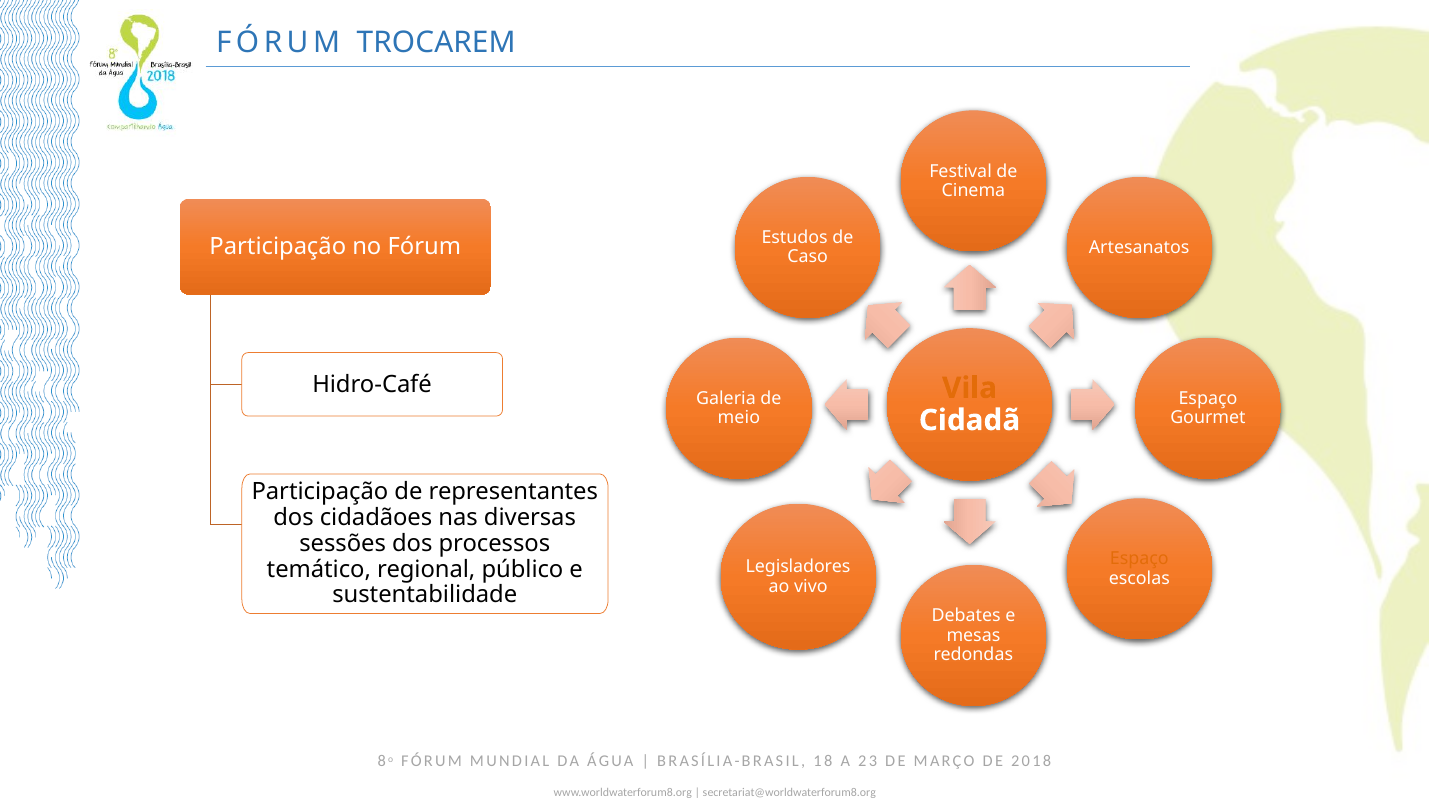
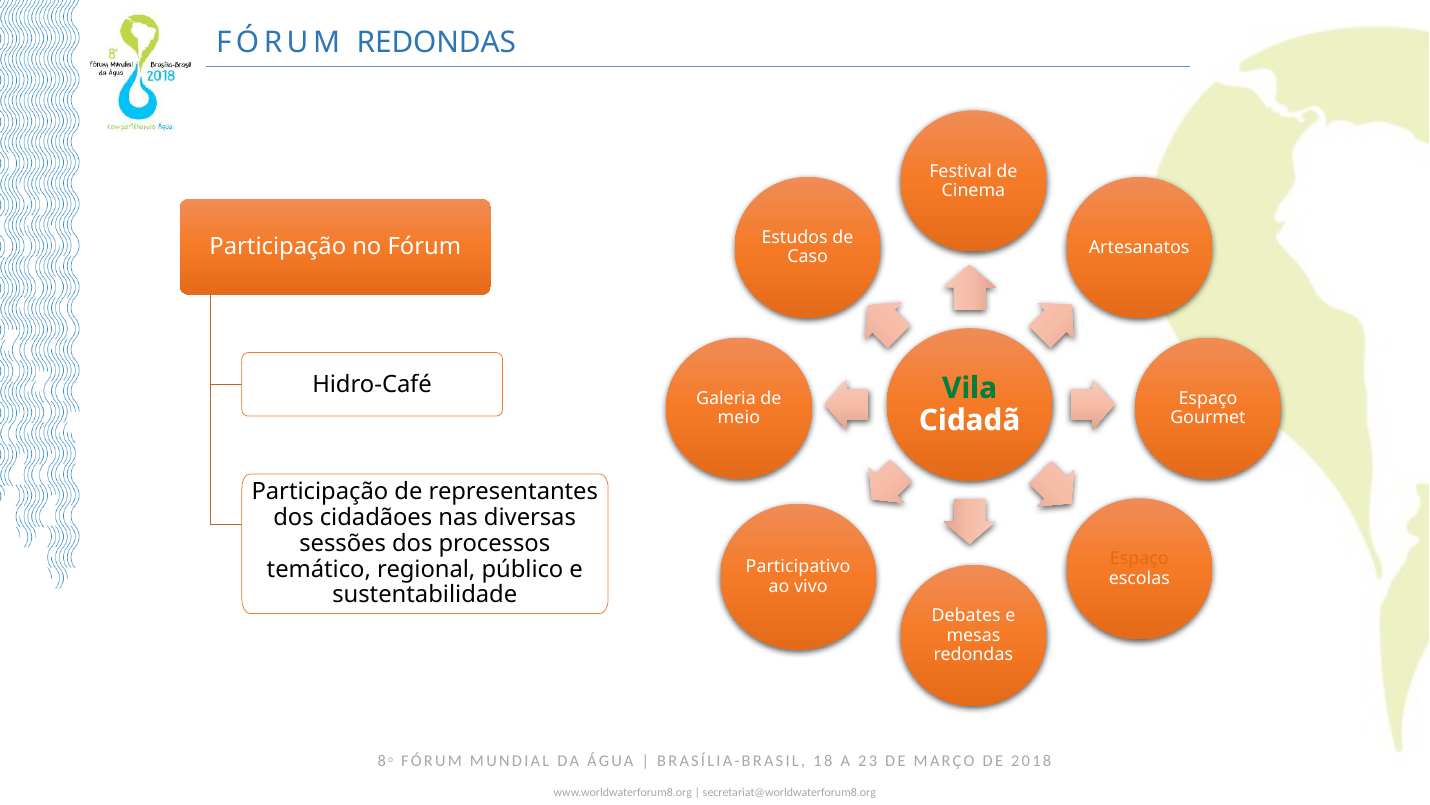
FÓRUM TROCAREM: TROCAREM -> REDONDAS (436, 43)
Vila colour: orange -> green (970, 388)
Legisladores: Legisladores -> Participativo (798, 566)
